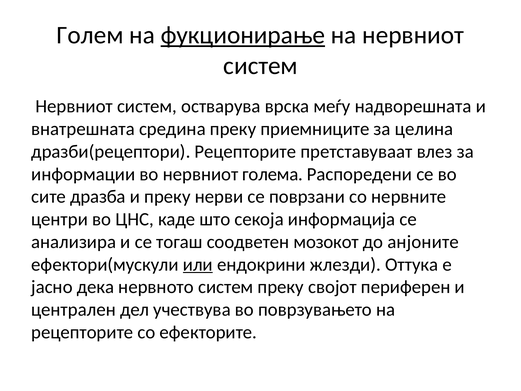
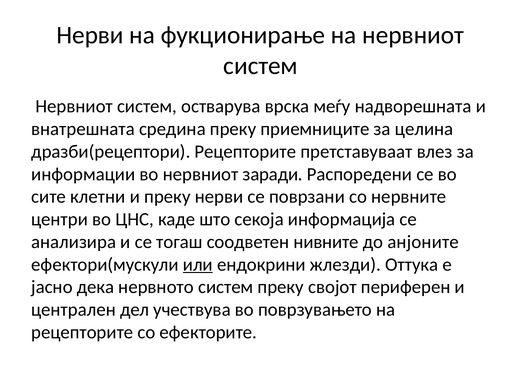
Голем: Голем -> Нерви (90, 35)
фукционирање underline: present -> none (243, 35)
голема: голема -> заради (273, 174)
дразба: дразба -> клетни (98, 197)
мозокот: мозокот -> нивните (326, 242)
